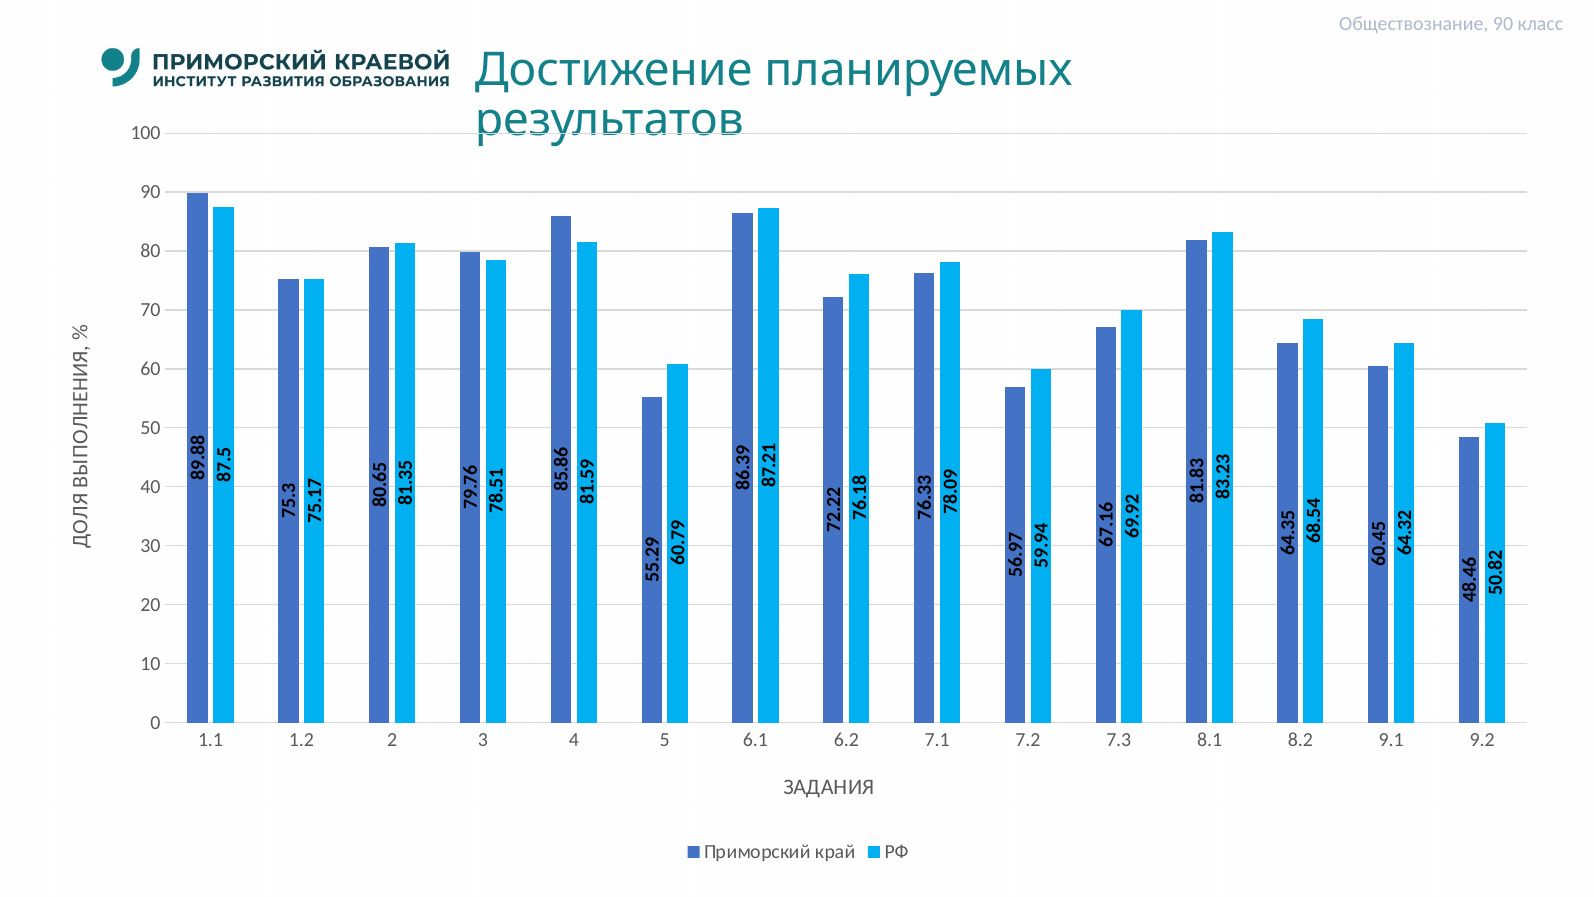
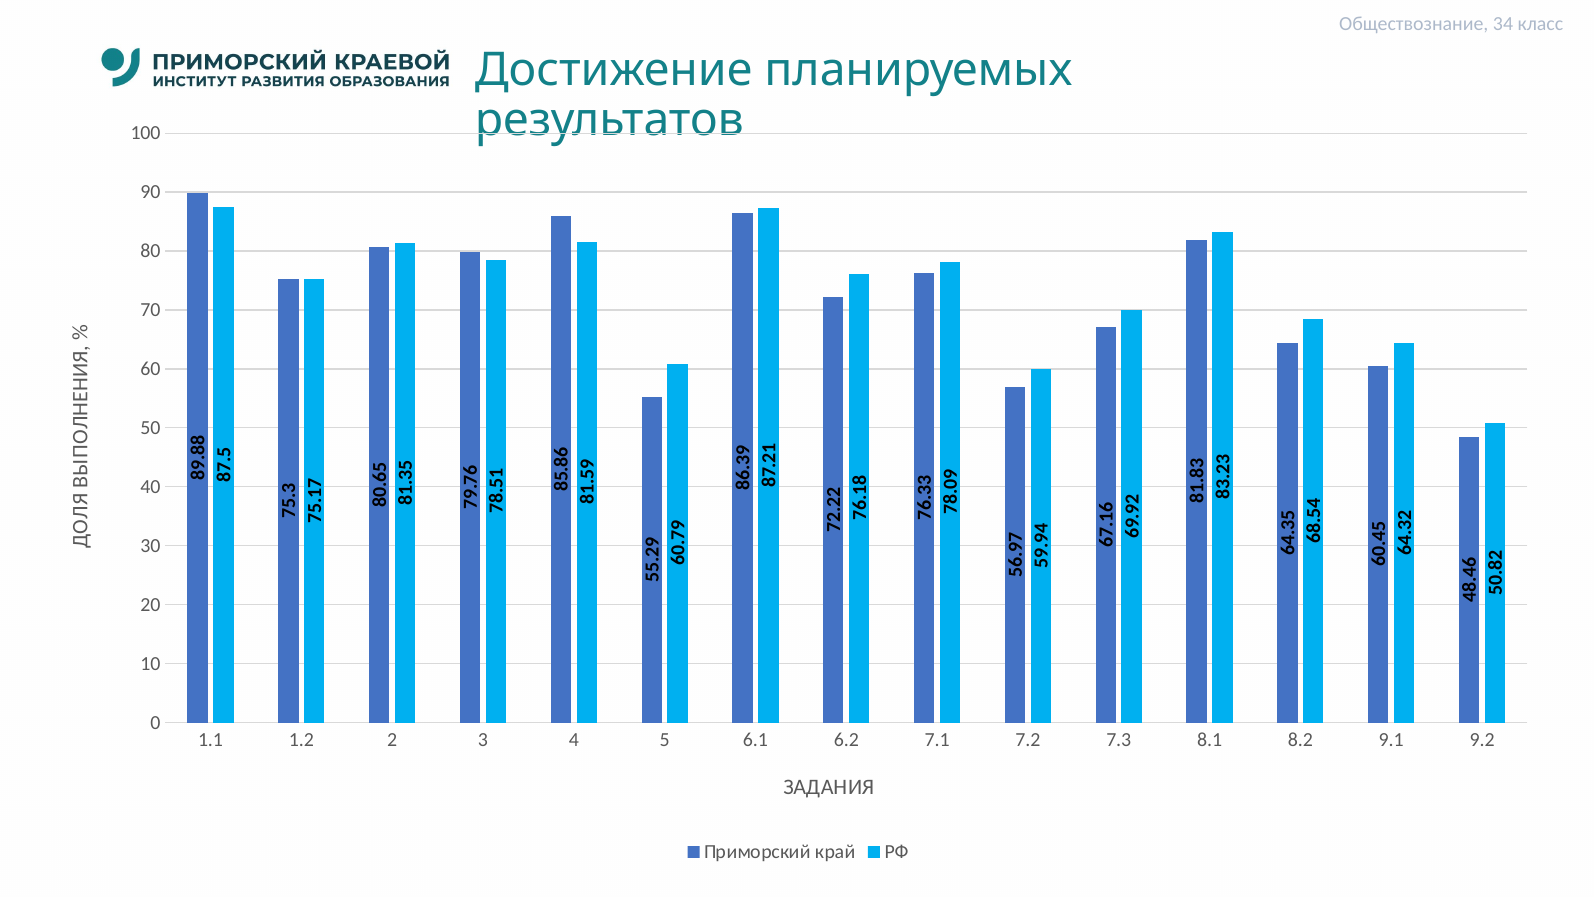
Обществознание 90: 90 -> 34 (1503, 24)
